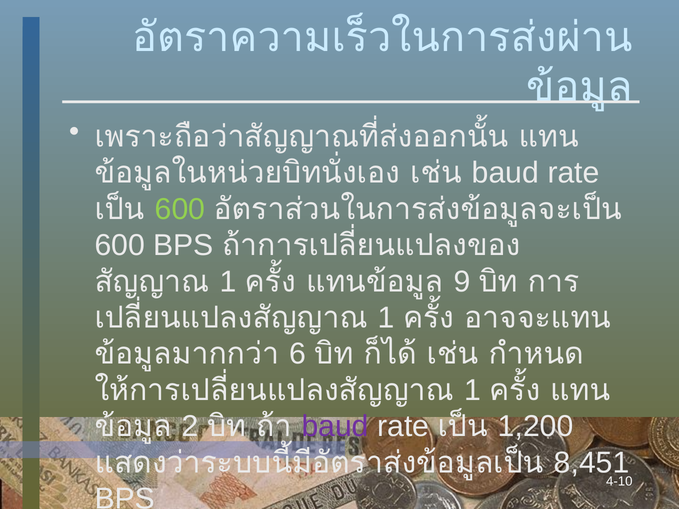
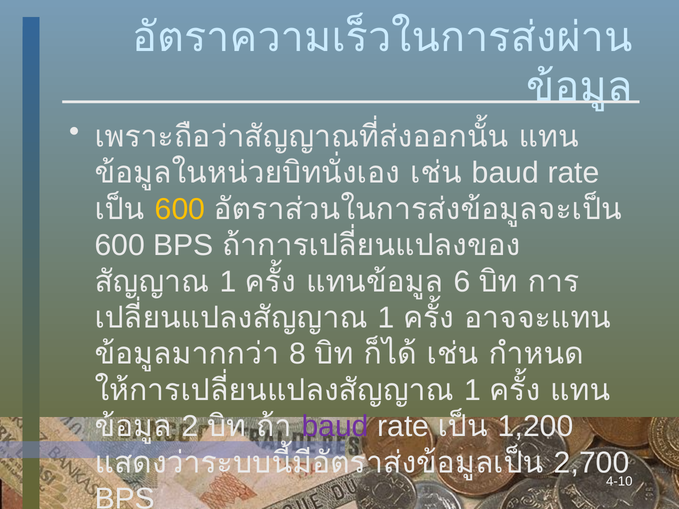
600 colour: light green -> yellow (180, 209)
9: 9 -> 6 (462, 282)
6: 6 -> 8 (298, 354)
8,451: 8,451 -> 2,700 (592, 463)
